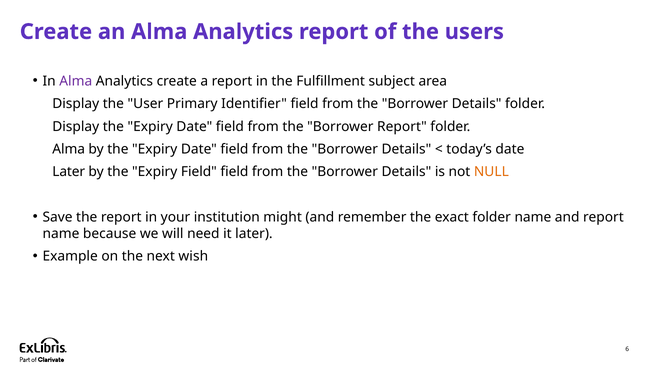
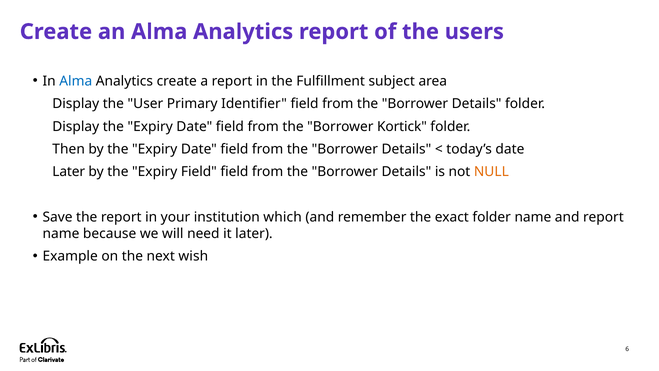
Alma colour: purple -> blue (76, 81)
Borrower Report: Report -> Kortick (402, 126)
Alma: Alma -> Then (69, 149)
might: might -> which (283, 217)
